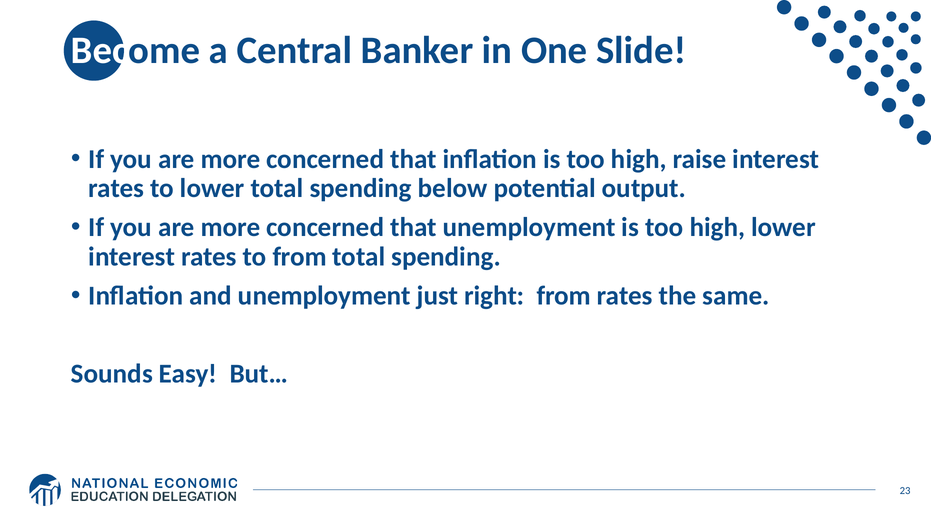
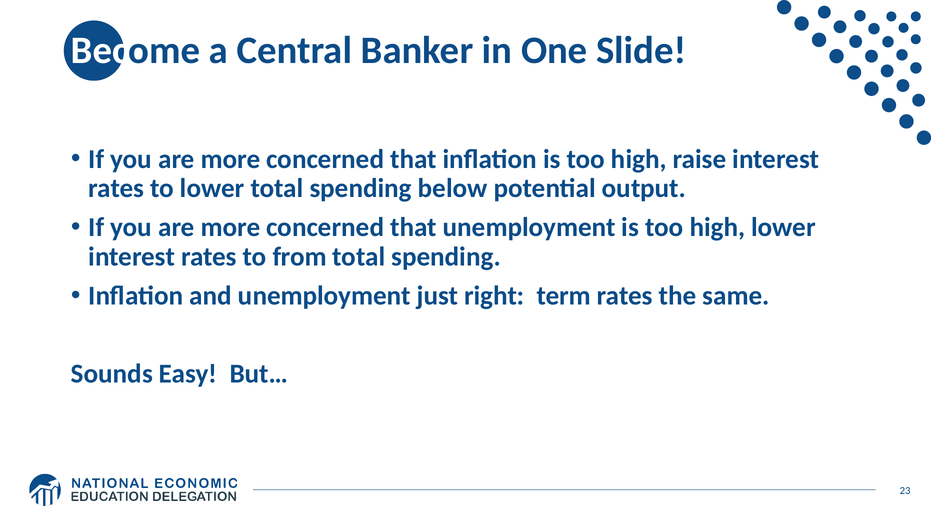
right from: from -> term (564, 296)
